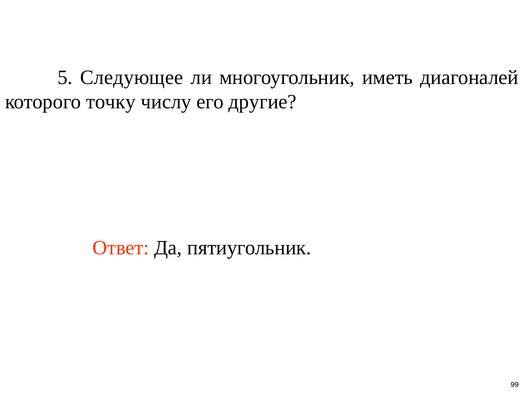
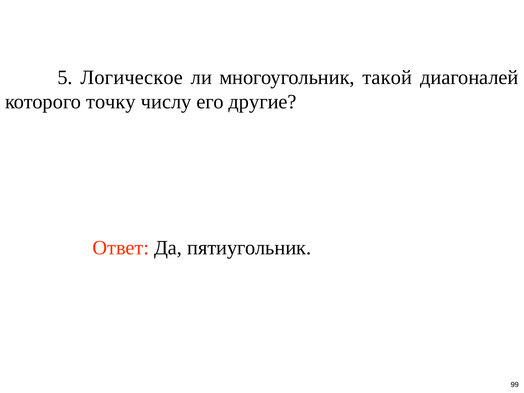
Следующее: Следующее -> Логическое (132, 77)
иметь: иметь -> такой (387, 77)
